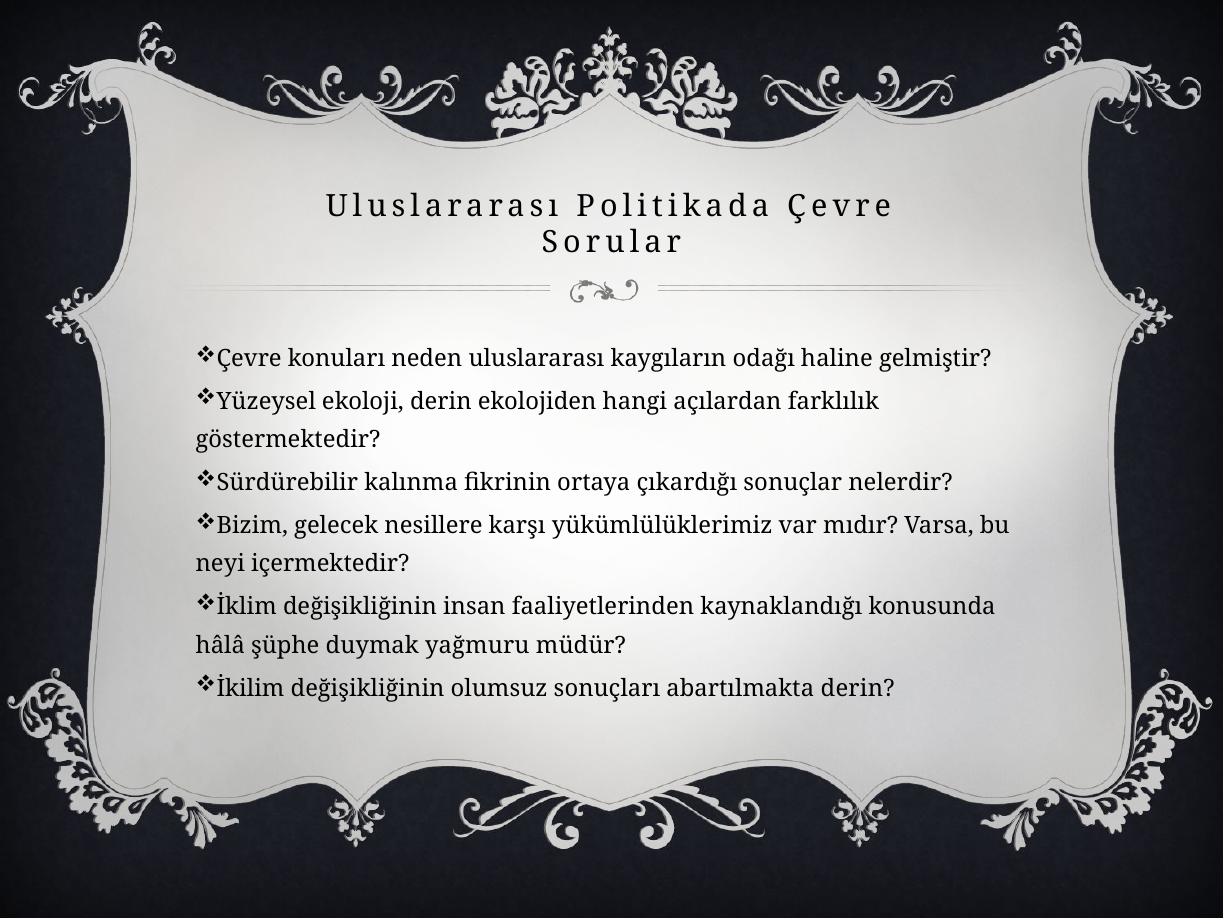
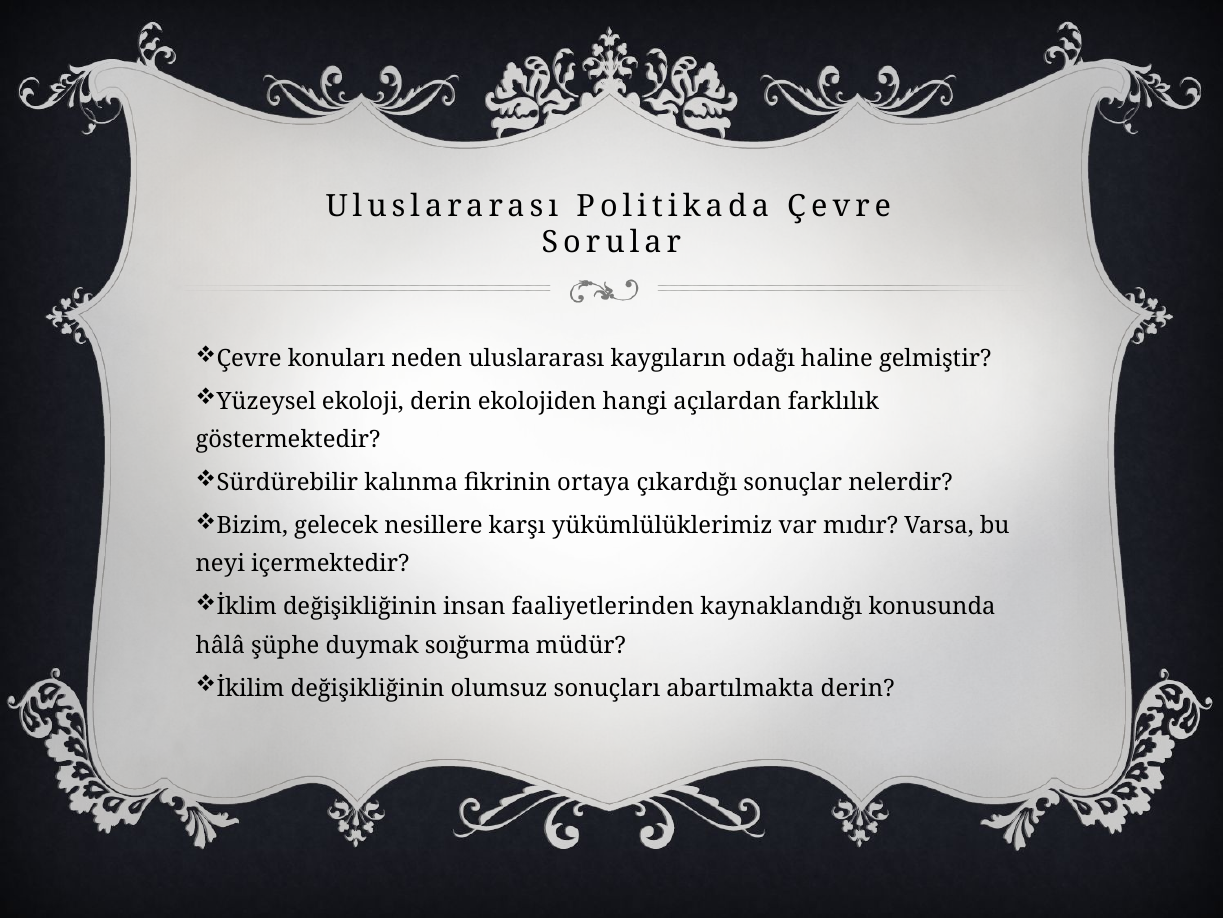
yağmuru: yağmuru -> soığurma (478, 645)
